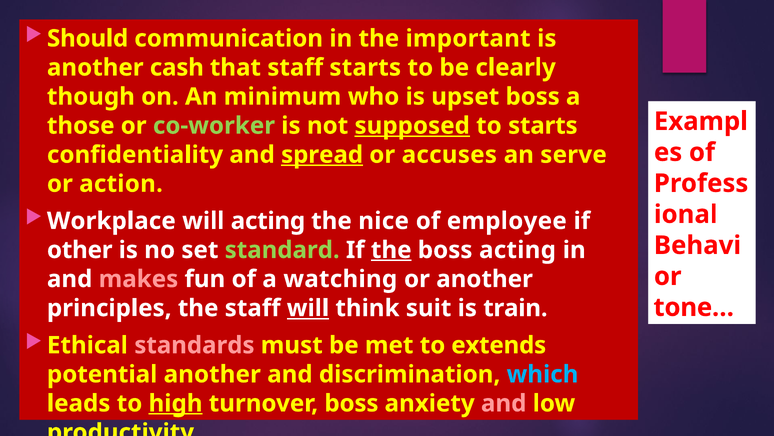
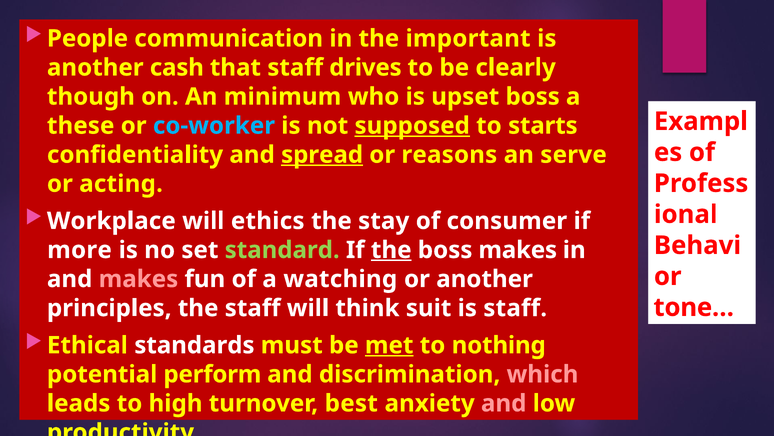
Should: Should -> People (88, 38)
staff starts: starts -> drives (365, 67)
those: those -> these (81, 126)
co-worker colour: light green -> light blue (214, 126)
accuses: accuses -> reasons (449, 155)
action: action -> acting (121, 184)
will acting: acting -> ethics (268, 221)
nice: nice -> stay (384, 221)
employee: employee -> consumer (507, 221)
other: other -> more (80, 250)
boss acting: acting -> makes (518, 250)
will underline: present -> none (308, 308)
is train: train -> staff (515, 308)
standards colour: pink -> white (194, 345)
met underline: none -> present (389, 345)
extends: extends -> nothing (499, 345)
potential another: another -> perform (212, 374)
which colour: light blue -> pink (543, 374)
high underline: present -> none (176, 403)
turnover boss: boss -> best (351, 403)
